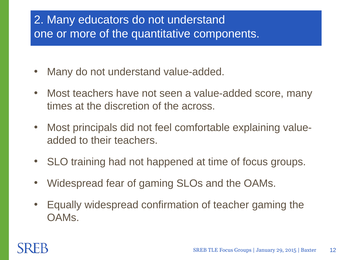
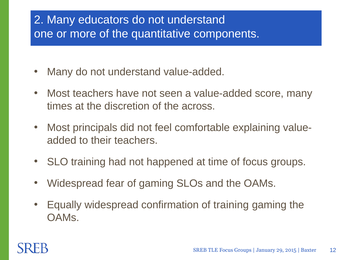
of teacher: teacher -> training (231, 204)
